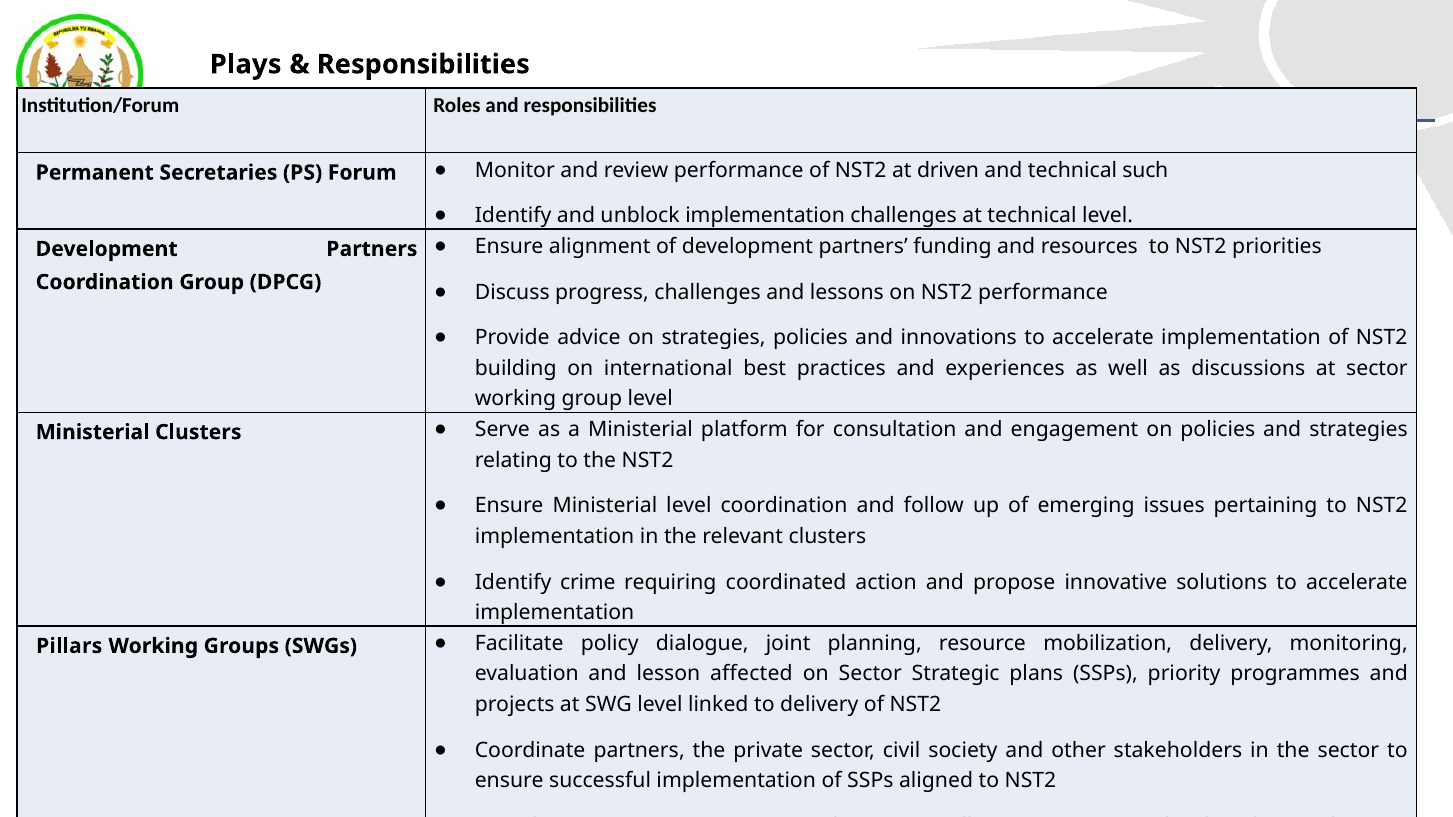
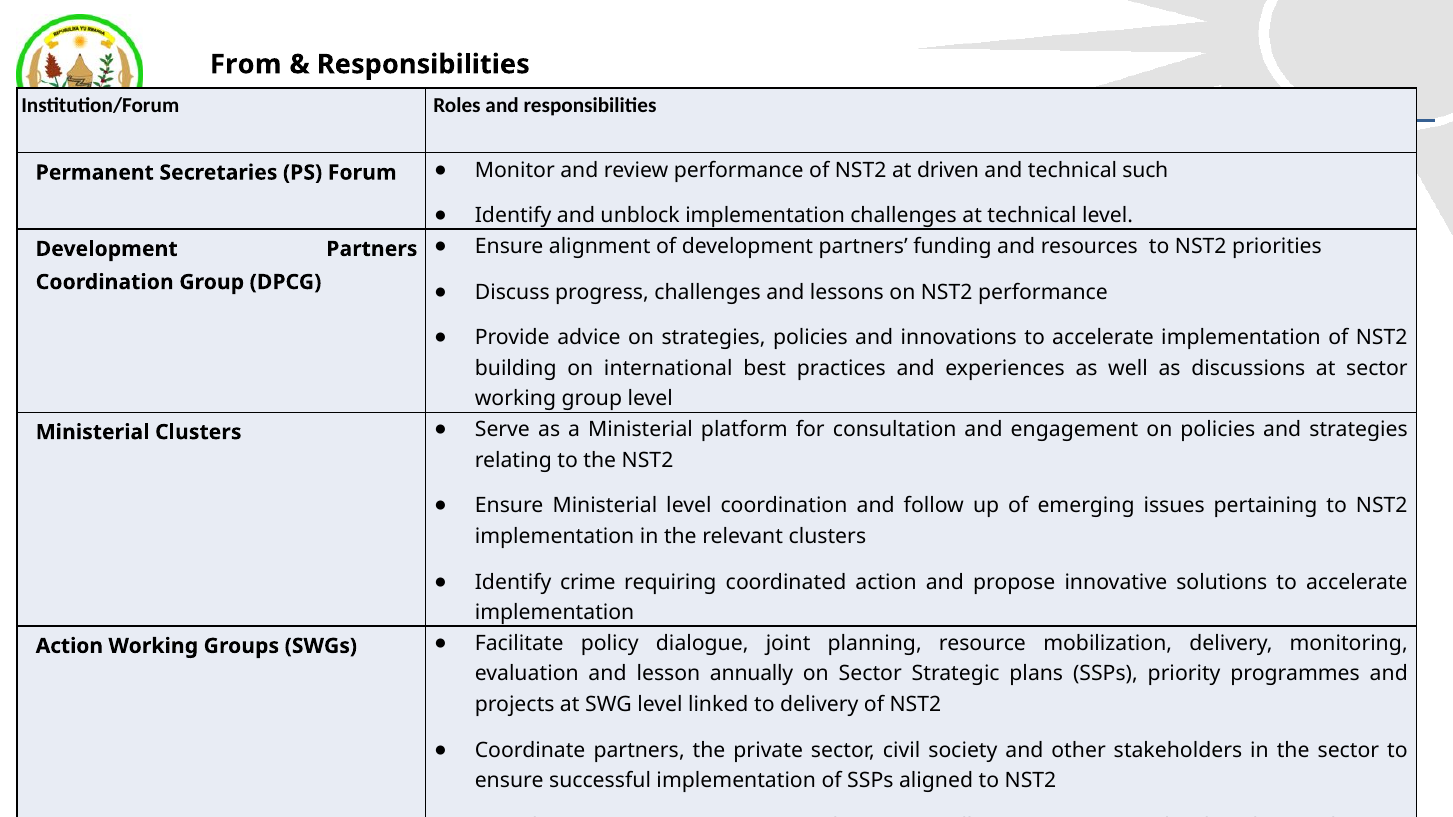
Plays: Plays -> From (246, 64)
Pillars: Pillars -> Action (69, 646)
affected: affected -> annually (752, 674)
